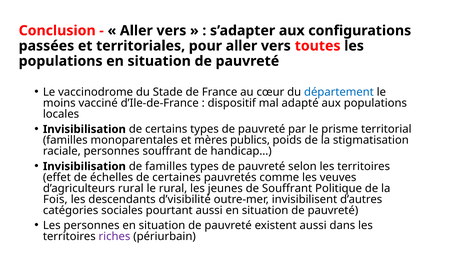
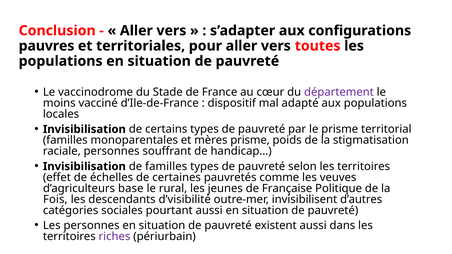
passées: passées -> pauvres (47, 46)
département colour: blue -> purple (339, 92)
mères publics: publics -> prisme (250, 140)
d’agriculteurs rural: rural -> base (131, 189)
de Souffrant: Souffrant -> Française (287, 189)
